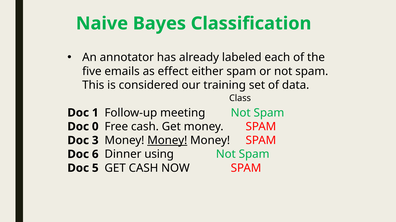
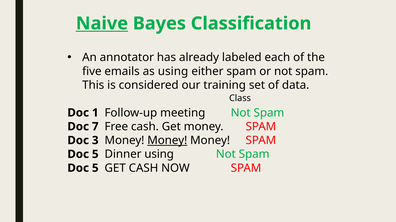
Naive underline: none -> present (102, 24)
as effect: effect -> using (173, 71)
0: 0 -> 7 (95, 127)
6: 6 -> 5 (95, 155)
